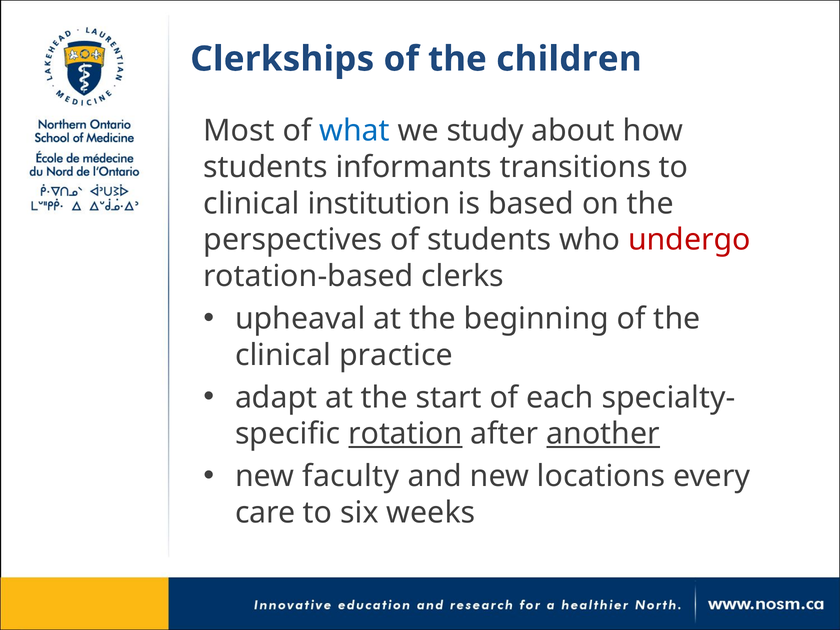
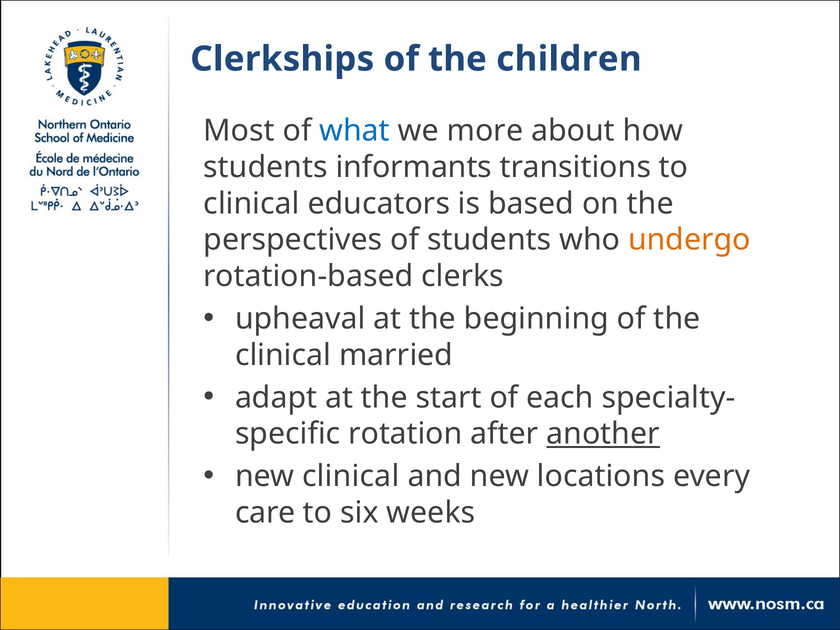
study: study -> more (485, 131)
institution: institution -> educators (379, 204)
undergo colour: red -> orange (689, 240)
practice: practice -> married (396, 355)
rotation underline: present -> none (405, 434)
new faculty: faculty -> clinical (351, 476)
